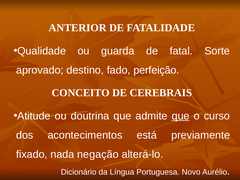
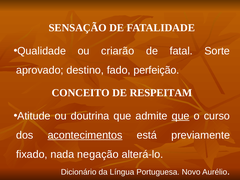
ANTERIOR: ANTERIOR -> SENSAÇÃO (78, 28)
guarda: guarda -> criarão (118, 51)
CEREBRAIS: CEREBRAIS -> RESPEITAM (161, 93)
acontecimentos underline: none -> present (85, 135)
